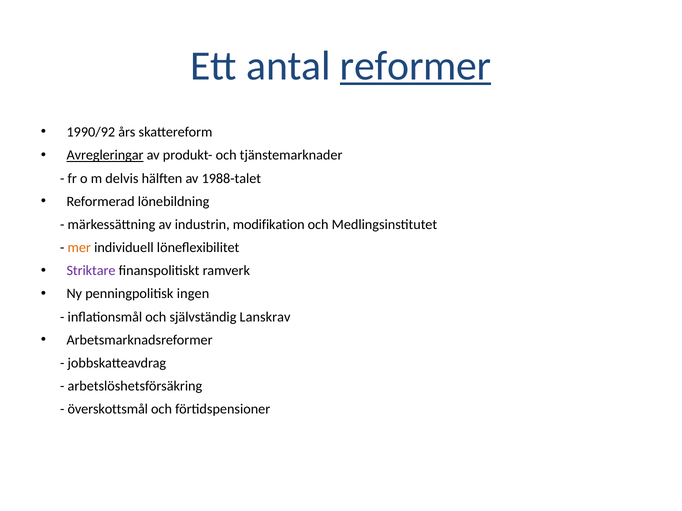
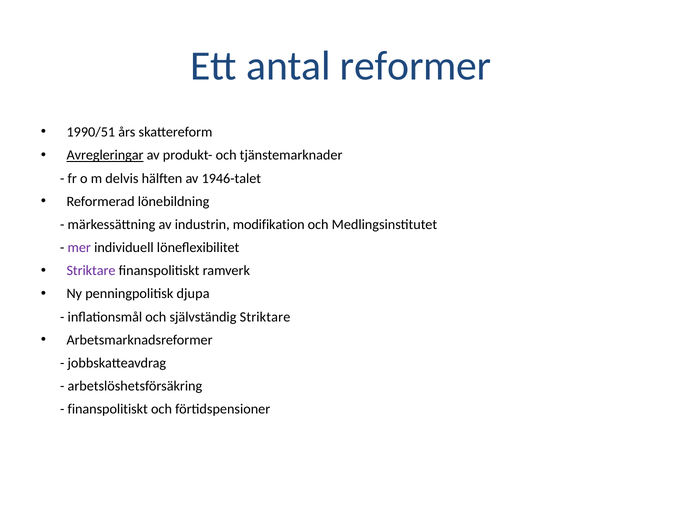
reformer underline: present -> none (416, 66)
1990/92: 1990/92 -> 1990/51 (91, 132)
1988-talet: 1988-talet -> 1946-talet (231, 179)
mer colour: orange -> purple (79, 248)
ingen: ingen -> djupa (193, 294)
självständig Lanskrav: Lanskrav -> Striktare (265, 317)
överskottsmål: överskottsmål -> finanspolitiskt (108, 410)
